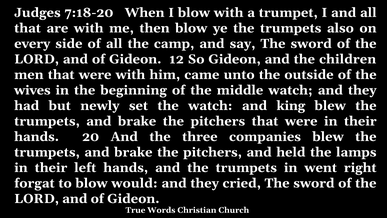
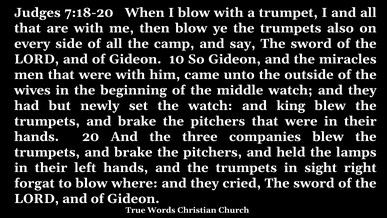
12: 12 -> 10 (177, 59)
children: children -> miracles (348, 59)
went: went -> sight (321, 167)
would: would -> where (135, 183)
